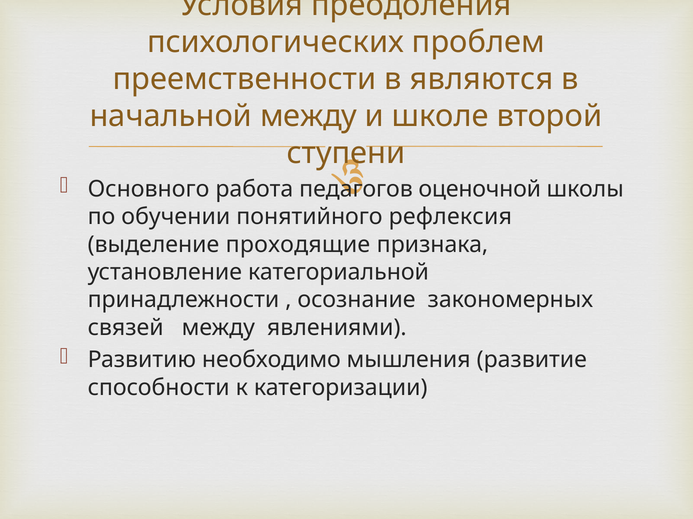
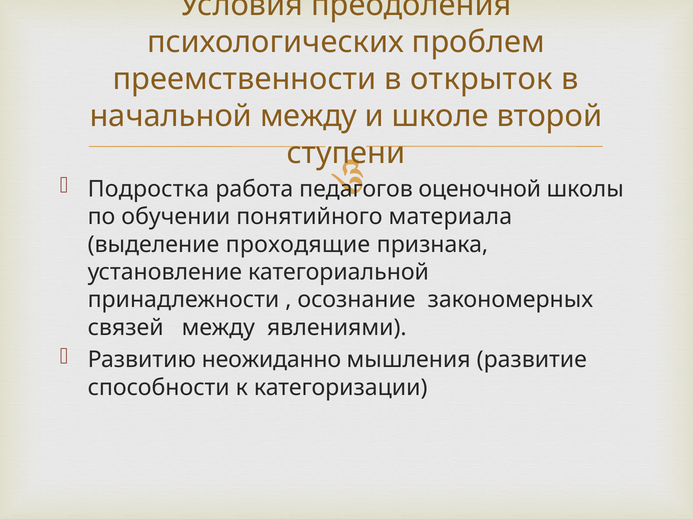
являются: являются -> открыток (481, 79)
Основного: Основного -> Подростка (148, 189)
рефлексия: рефлексия -> материала (450, 217)
необходимо: необходимо -> неожиданно (271, 360)
